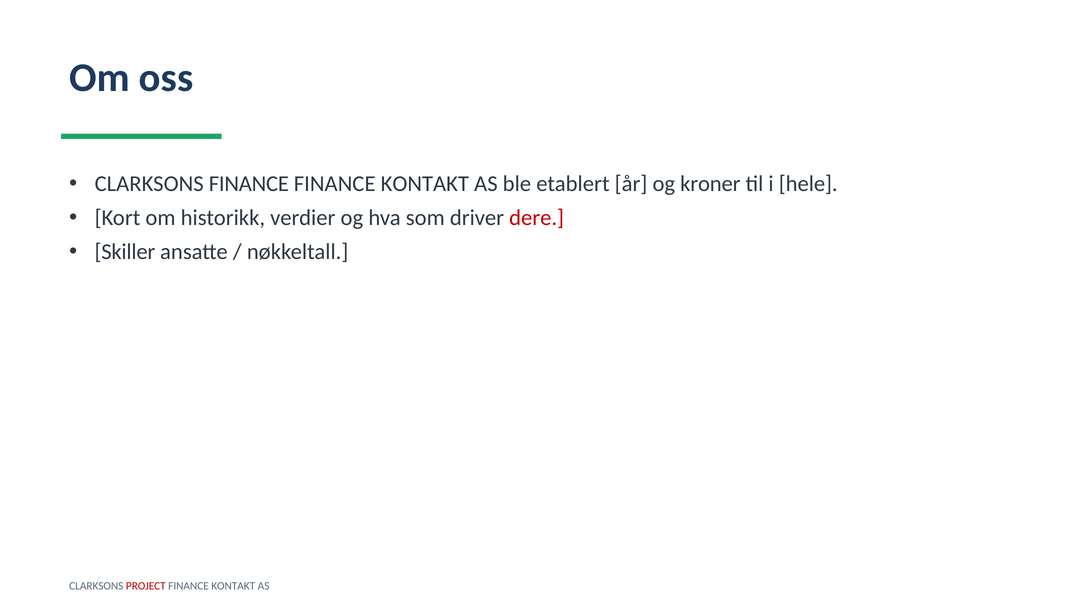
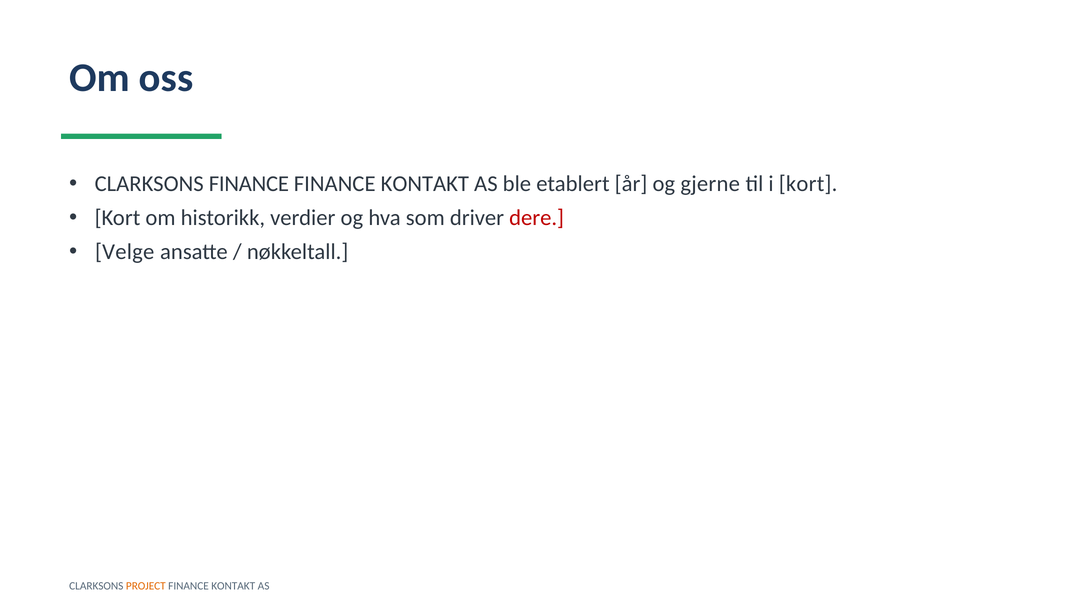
kroner: kroner -> gjerne (710, 184)
i hele: hele -> kort (808, 184)
Skiller: Skiller -> Velge (125, 252)
PROJECT colour: red -> orange (146, 587)
